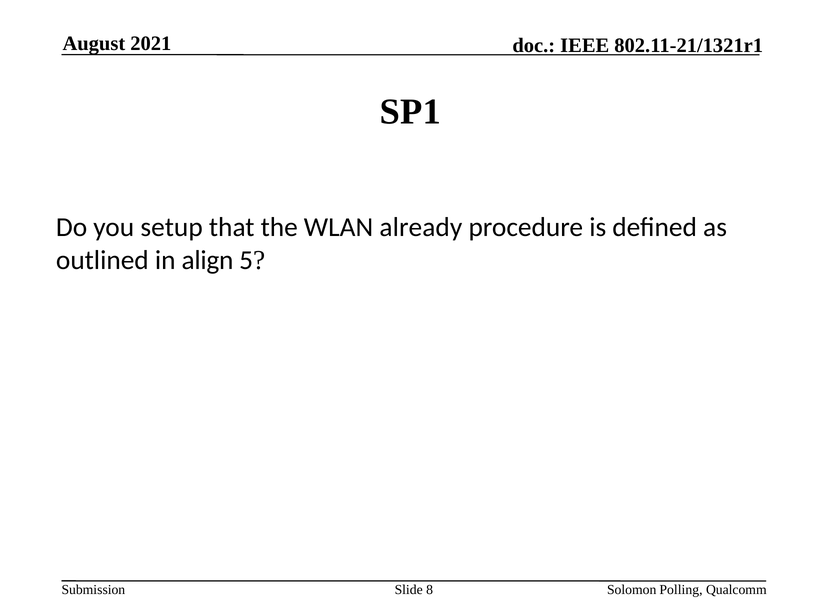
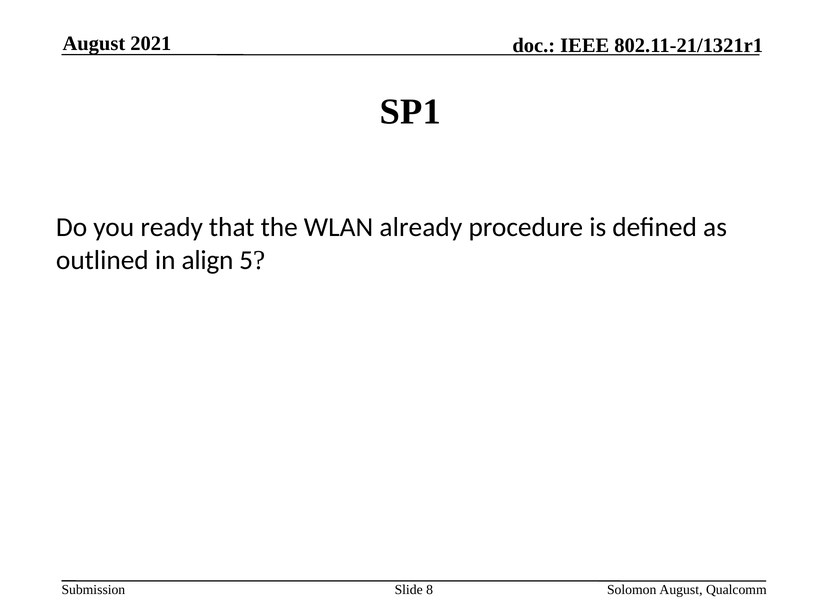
setup: setup -> ready (172, 228)
Solomon Polling: Polling -> August (681, 591)
